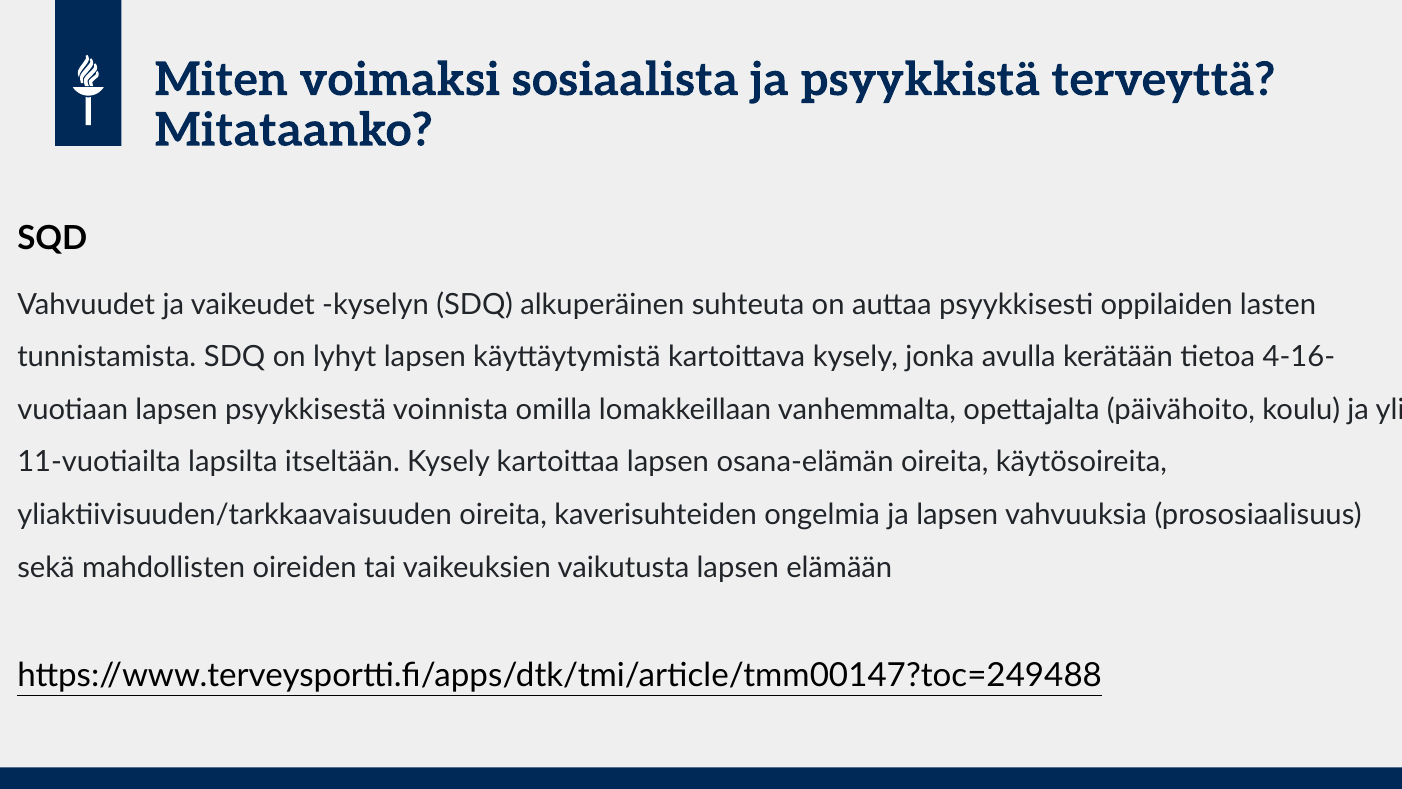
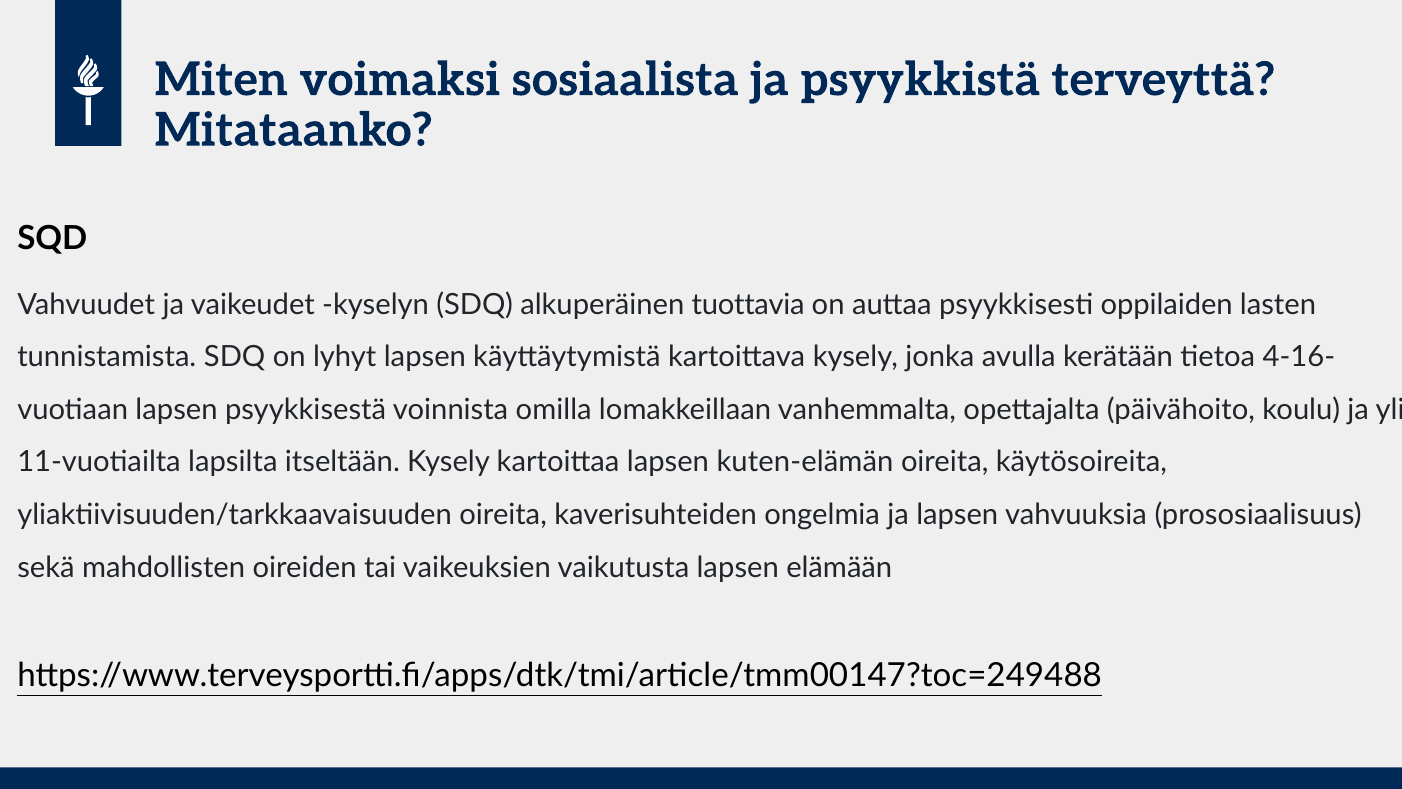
suhteuta: suhteuta -> tuottavia (748, 304)
osana-elämän: osana-elämän -> kuten-elämän (805, 462)
